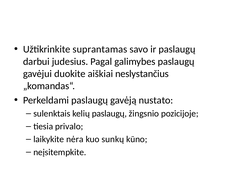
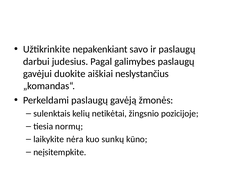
suprantamas: suprantamas -> nepakenkiant (100, 49)
nustato: nustato -> žmonės (156, 100)
kelių paslaugų: paslaugų -> netikėtai (109, 114)
privalo: privalo -> normų (69, 126)
